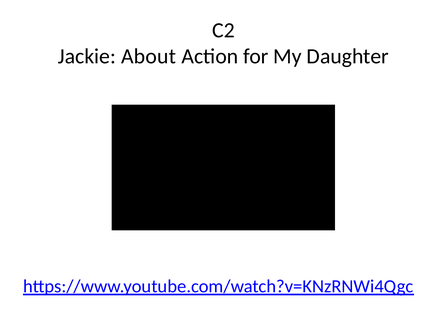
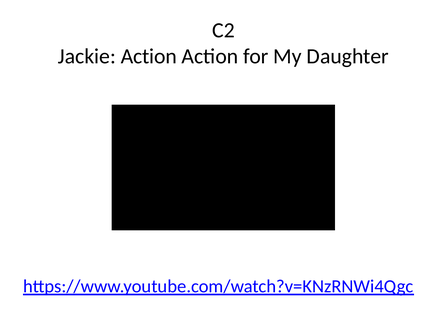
Jackie About: About -> Action (149, 56)
